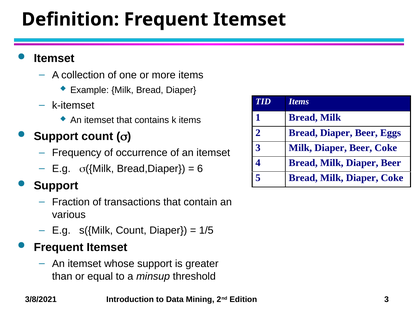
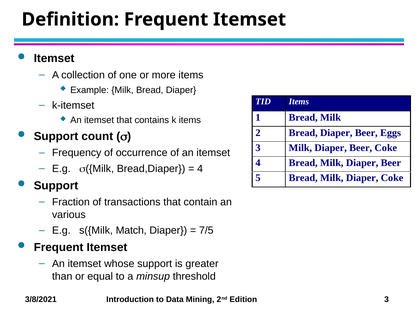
6: 6 -> 4 (200, 169)
s({Milk Count: Count -> Match (131, 231)
1/5: 1/5 -> 7/5 (206, 231)
